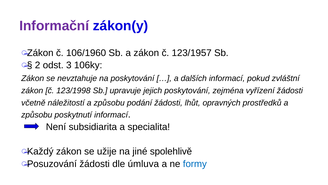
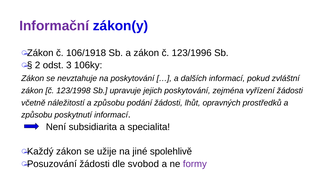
106/1960: 106/1960 -> 106/1918 (86, 53)
123/1957: 123/1957 -> 123/1996 (192, 53)
úmluva: úmluva -> svobod (143, 163)
formy colour: blue -> purple (195, 163)
